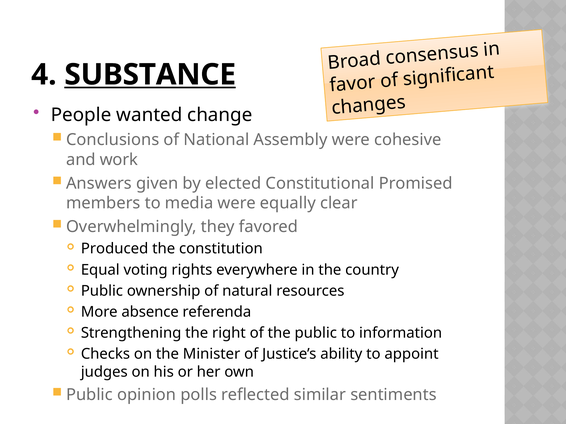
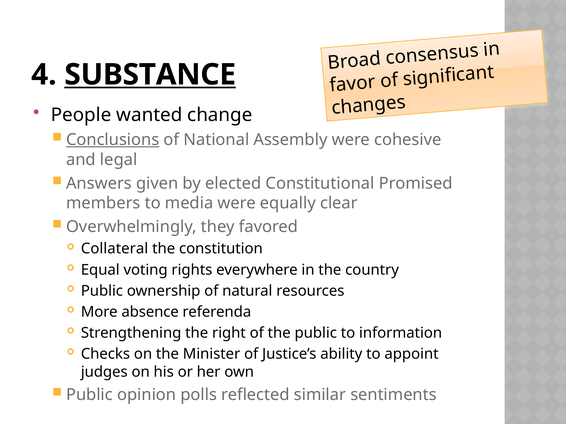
Conclusions underline: none -> present (113, 140)
work: work -> legal (119, 160)
Produced: Produced -> Collateral (115, 249)
